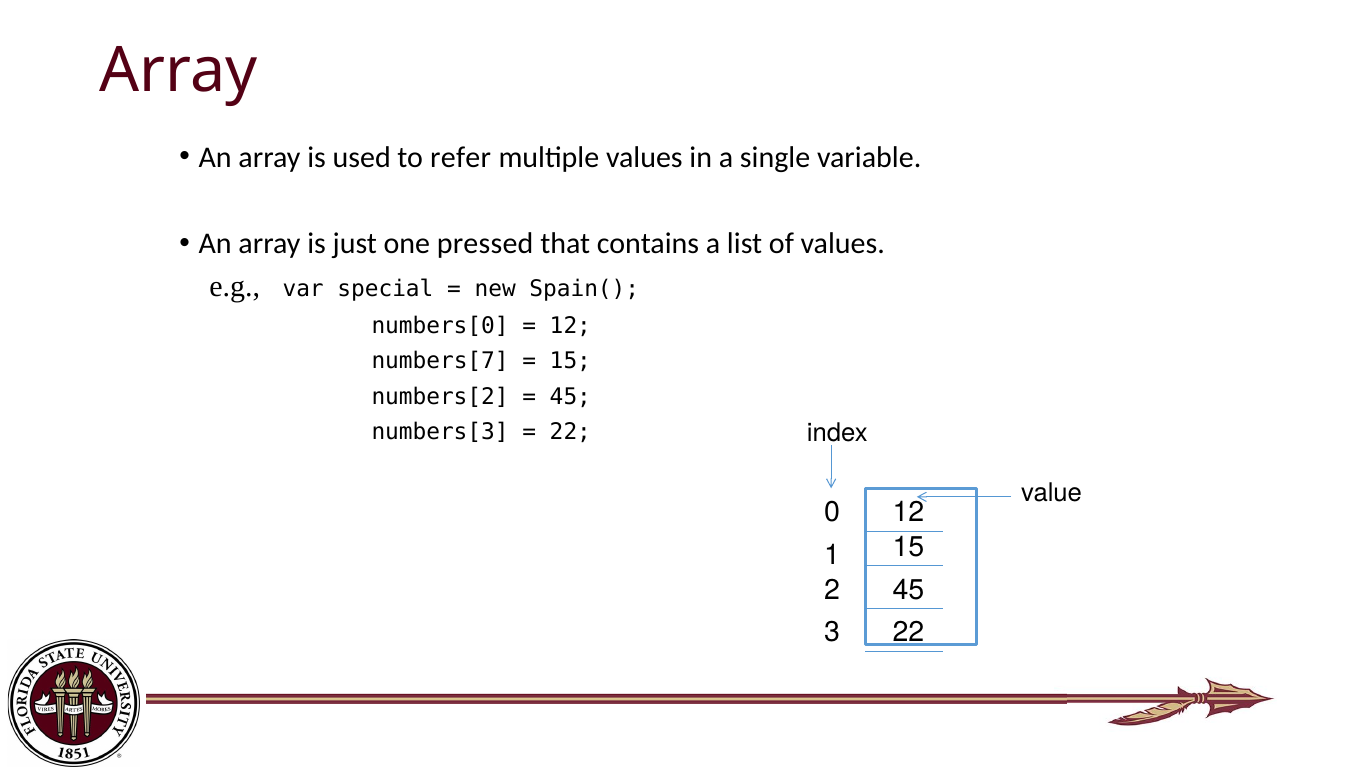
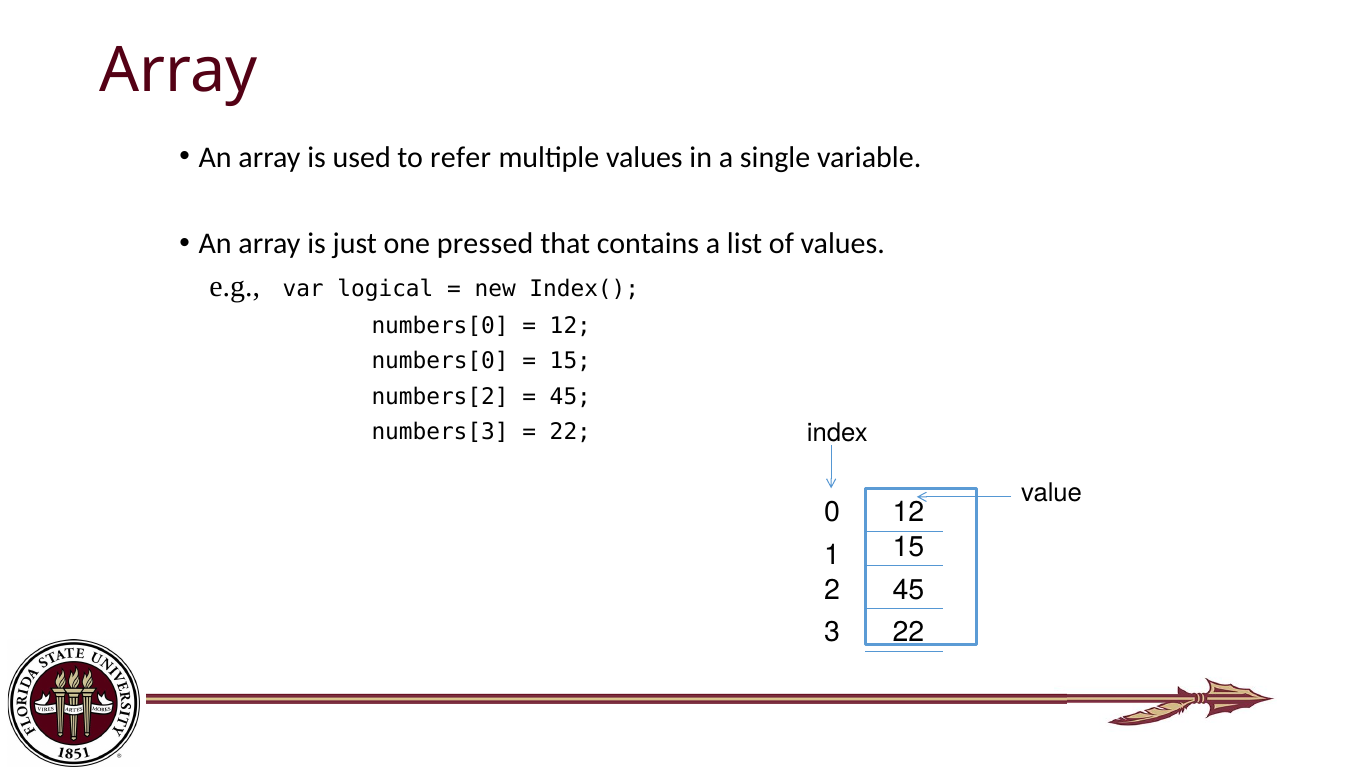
special: special -> logical (385, 289)
Spain(: Spain( -> Index( (584, 289)
numbers[7: numbers[7 -> numbers[0 (440, 361)
